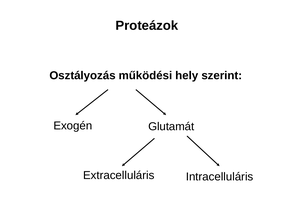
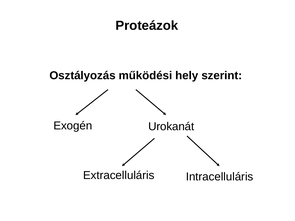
Glutamát: Glutamát -> Urokanát (171, 127)
